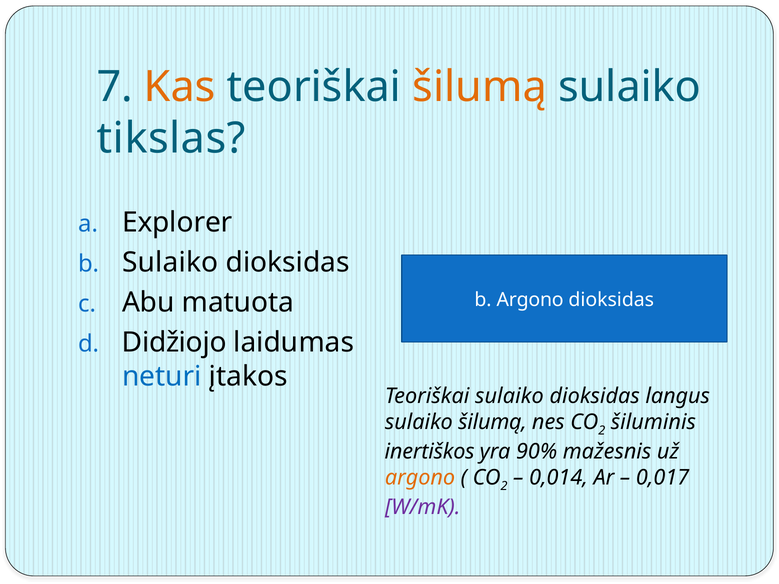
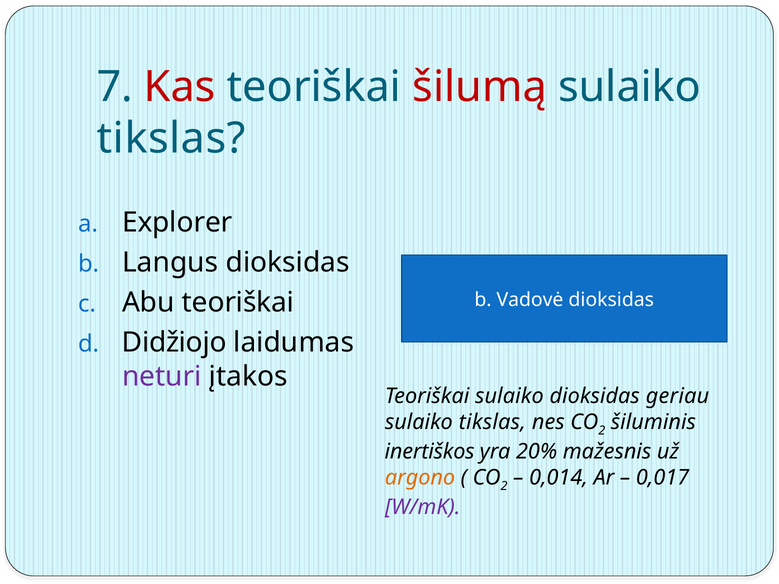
Kas colour: orange -> red (180, 87)
šilumą colour: orange -> red (480, 87)
b Sulaiko: Sulaiko -> Langus (170, 263)
b Argono: Argono -> Vadovė (530, 300)
Abu matuota: matuota -> teoriškai (238, 303)
neturi colour: blue -> purple (162, 377)
langus: langus -> geriau (678, 396)
šilumą: šilumą -> tikslas (492, 422)
90%: 90% -> 20% (537, 452)
